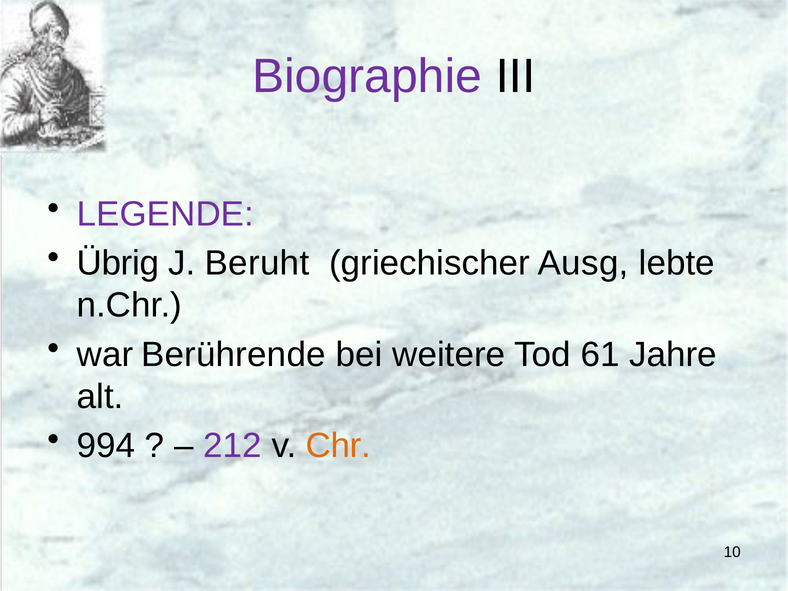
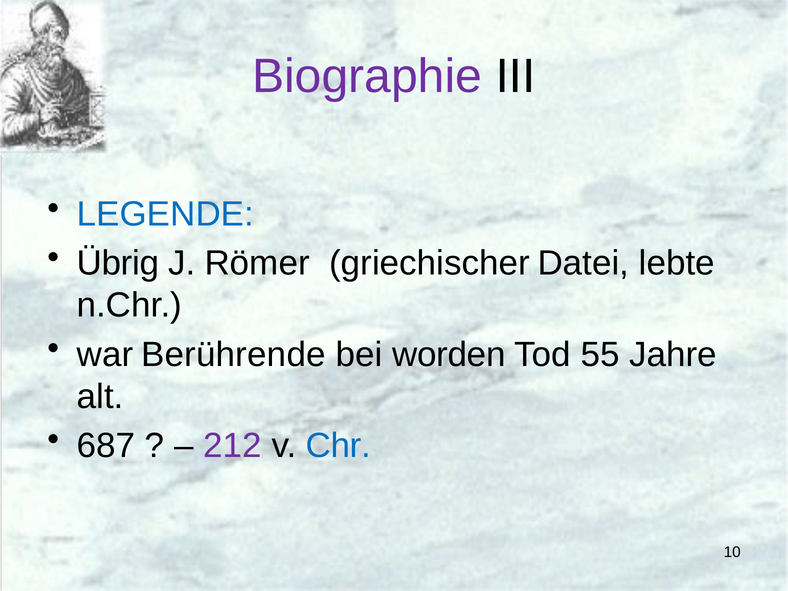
LEGENDE colour: purple -> blue (165, 214)
Beruht: Beruht -> Römer (257, 263)
Ausg: Ausg -> Datei (583, 263)
weitere: weitere -> worden (449, 354)
61: 61 -> 55 (600, 354)
994: 994 -> 687 (106, 446)
Chr colour: orange -> blue (338, 446)
